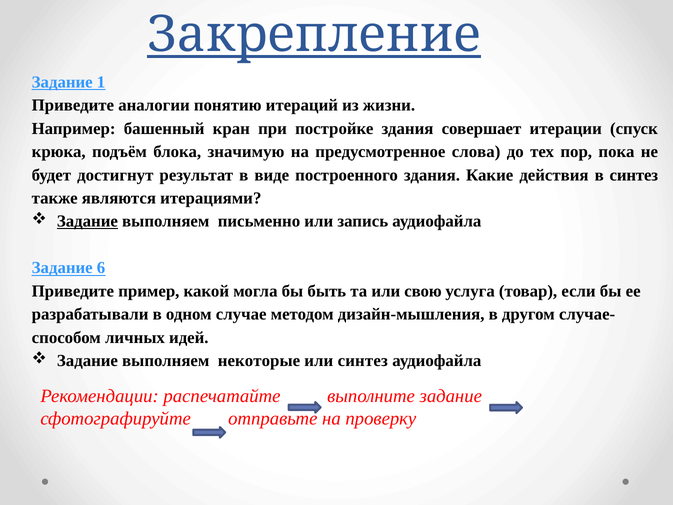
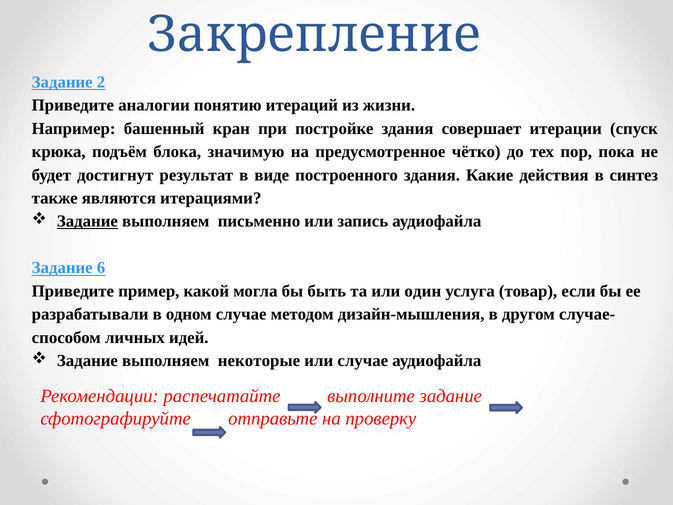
Закрепление underline: present -> none (314, 35)
1: 1 -> 2 (101, 82)
слова: слова -> чётко (476, 152)
свою: свою -> один (423, 291)
или синтез: синтез -> случае (363, 361)
